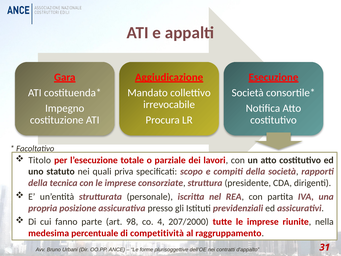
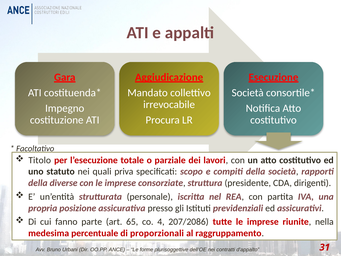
tecnica: tecnica -> diverse (64, 183)
98: 98 -> 65 (132, 222)
207/2000: 207/2000 -> 207/2086 (189, 222)
competitività: competitività -> proporzionali (157, 233)
